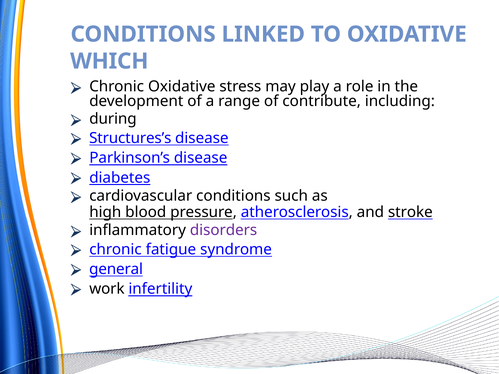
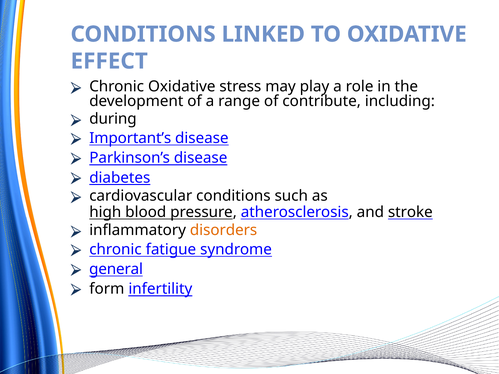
WHICH: WHICH -> EFFECT (109, 61)
Structures’s: Structures’s -> Important’s (130, 138)
disorders colour: purple -> orange (224, 230)
work: work -> form (107, 289)
